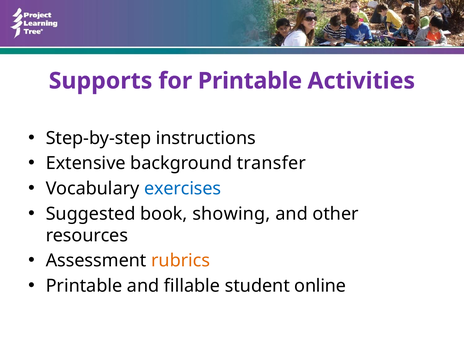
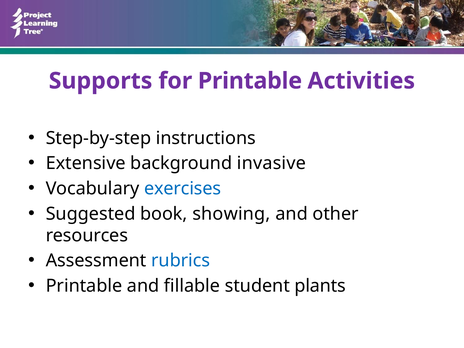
transfer: transfer -> invasive (271, 163)
rubrics colour: orange -> blue (181, 261)
online: online -> plants (320, 286)
